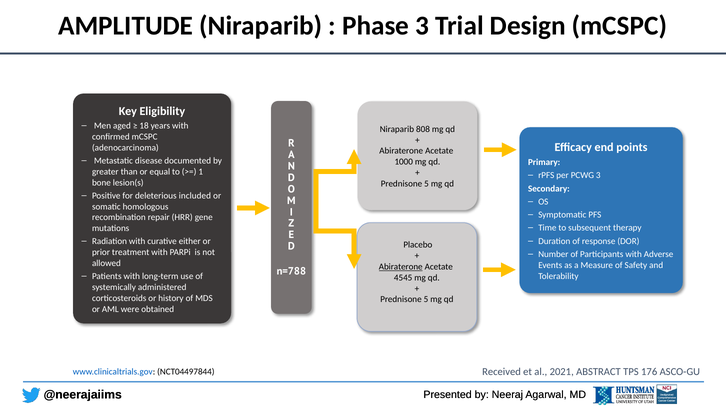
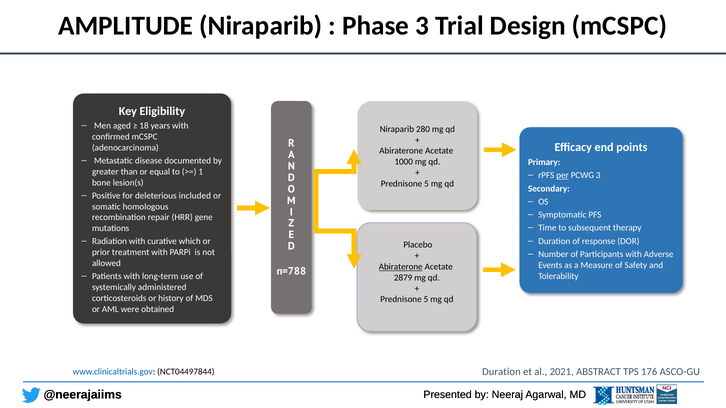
808: 808 -> 280 (423, 129)
per underline: none -> present (562, 176)
either: either -> which (190, 242)
4545: 4545 -> 2879 (403, 278)
Received: Received -> Duration (501, 372)
